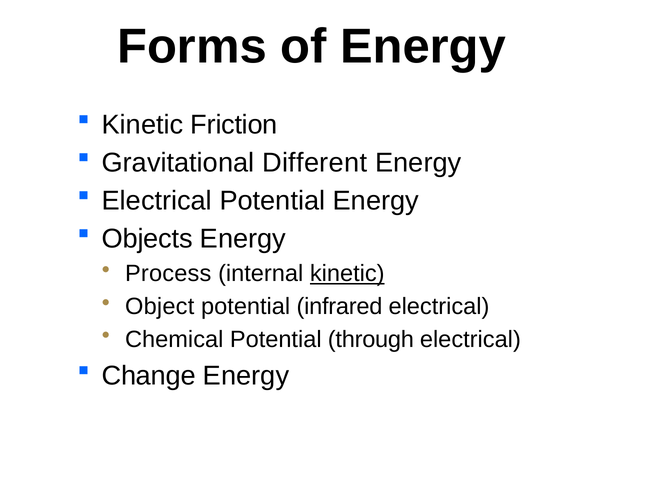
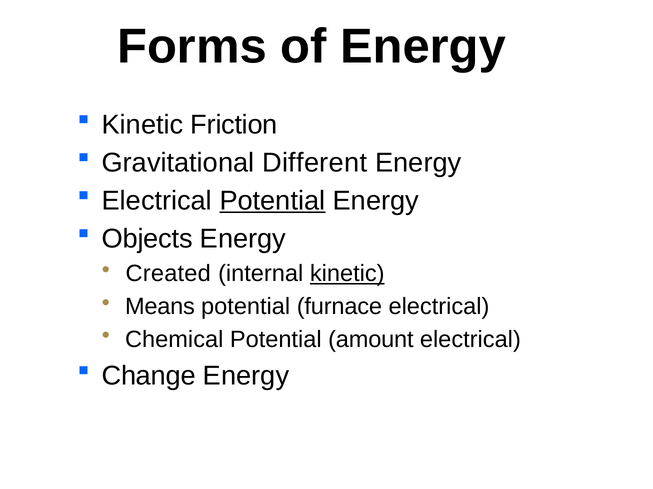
Potential underline: none -> present (272, 201)
Process: Process -> Created (168, 274)
Object: Object -> Means (160, 307)
infrared: infrared -> furnace (339, 307)
through: through -> amount (371, 340)
